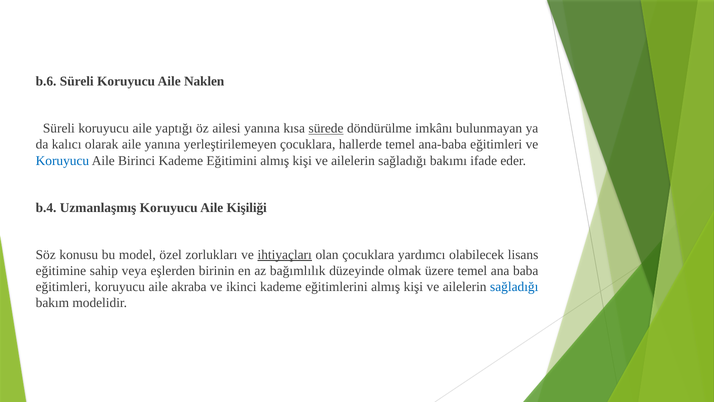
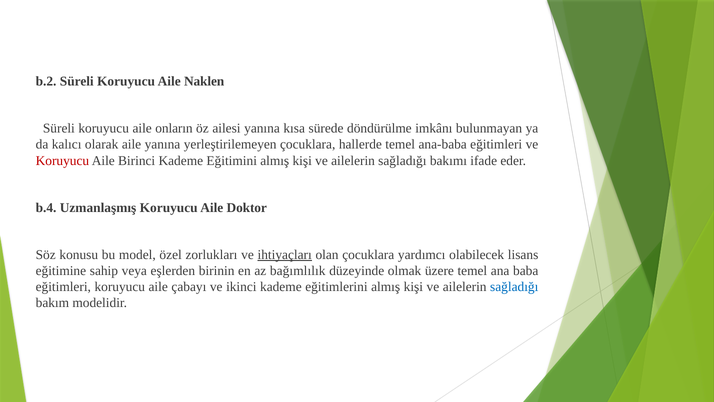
b.6: b.6 -> b.2 (46, 81)
yaptığı: yaptığı -> onların (174, 128)
sürede underline: present -> none (326, 128)
Koruyucu colour: blue -> red (62, 160)
Kişiliği: Kişiliği -> Doktor (247, 207)
akraba: akraba -> çabayı (189, 287)
